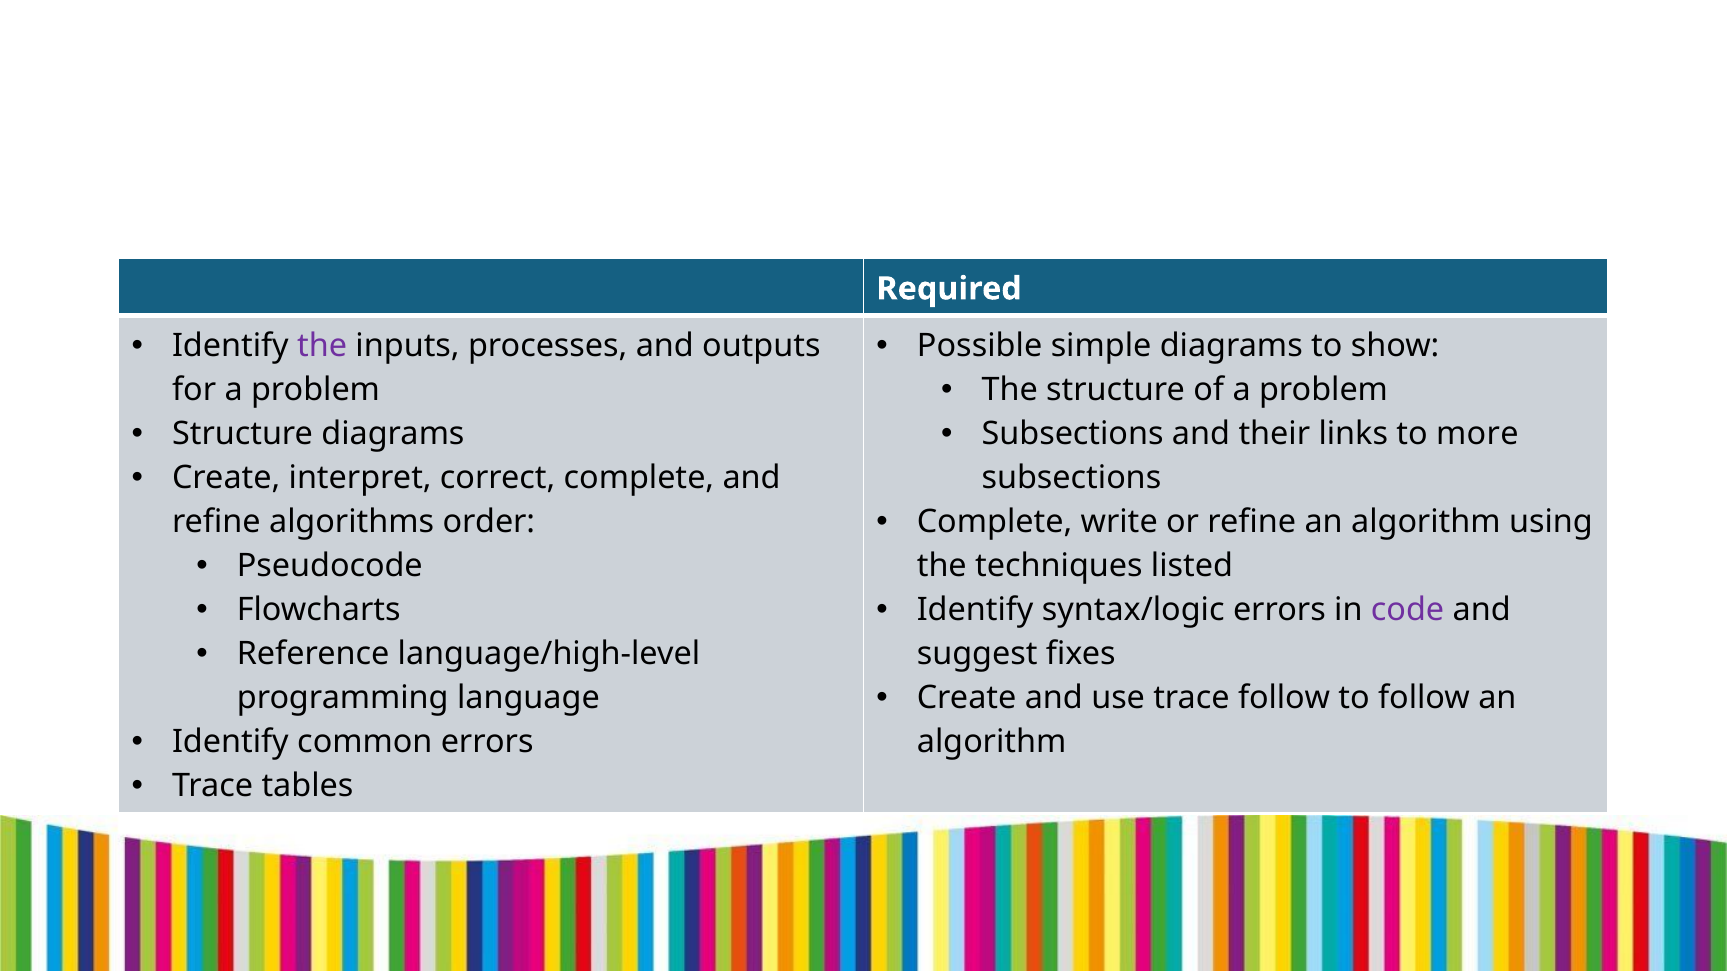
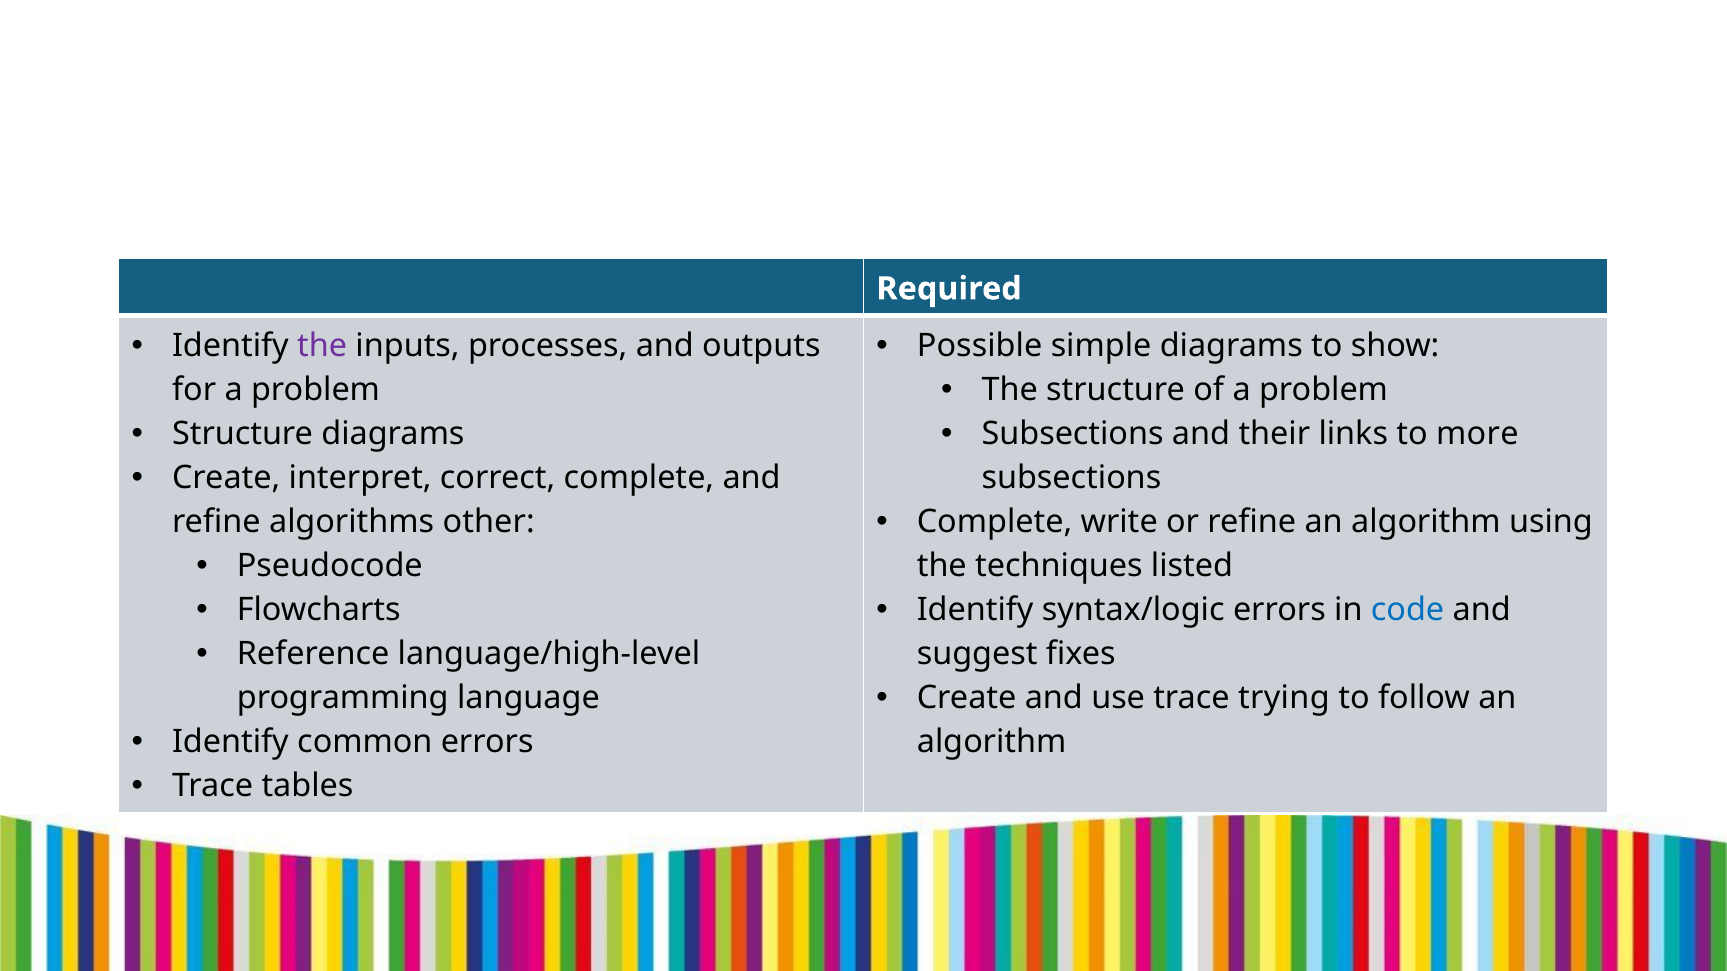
order: order -> other (489, 522)
code colour: purple -> blue (1408, 610)
trace follow: follow -> trying (1284, 698)
